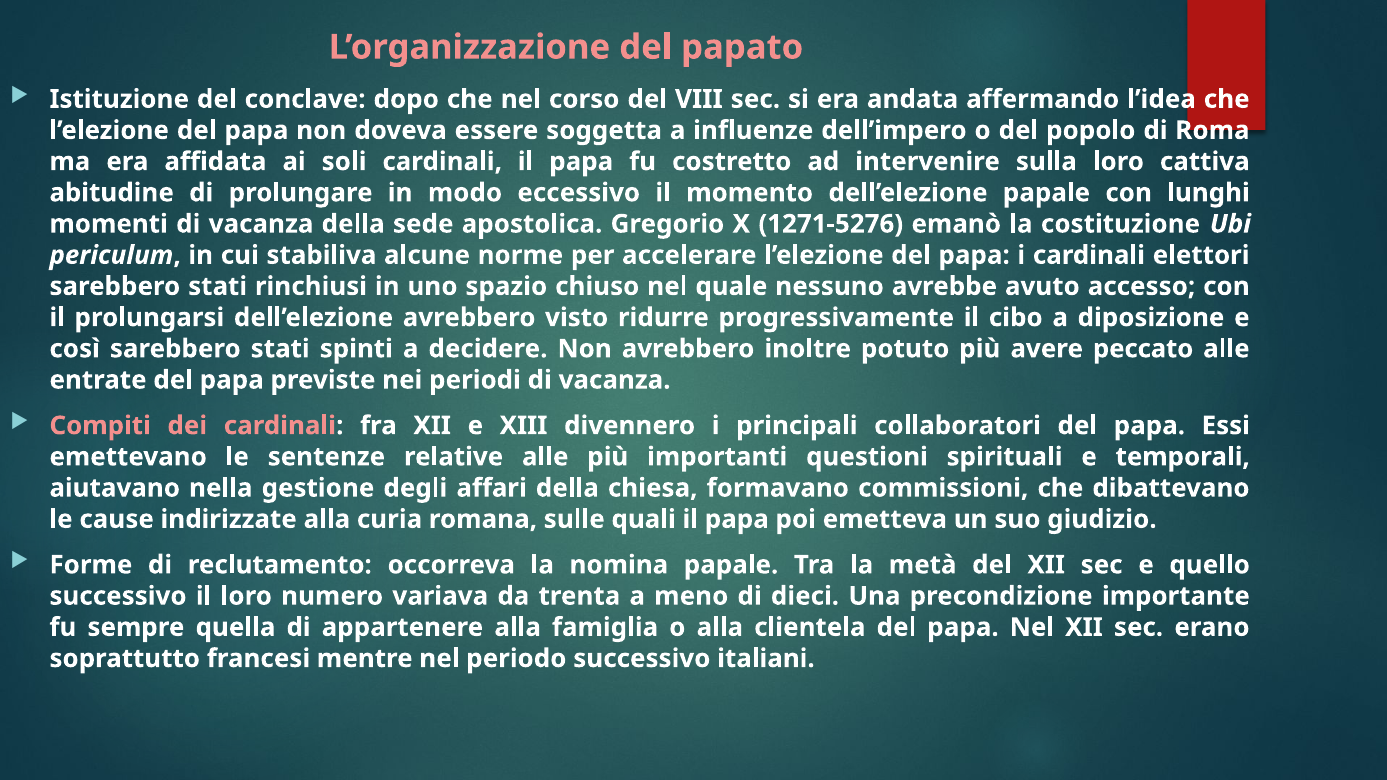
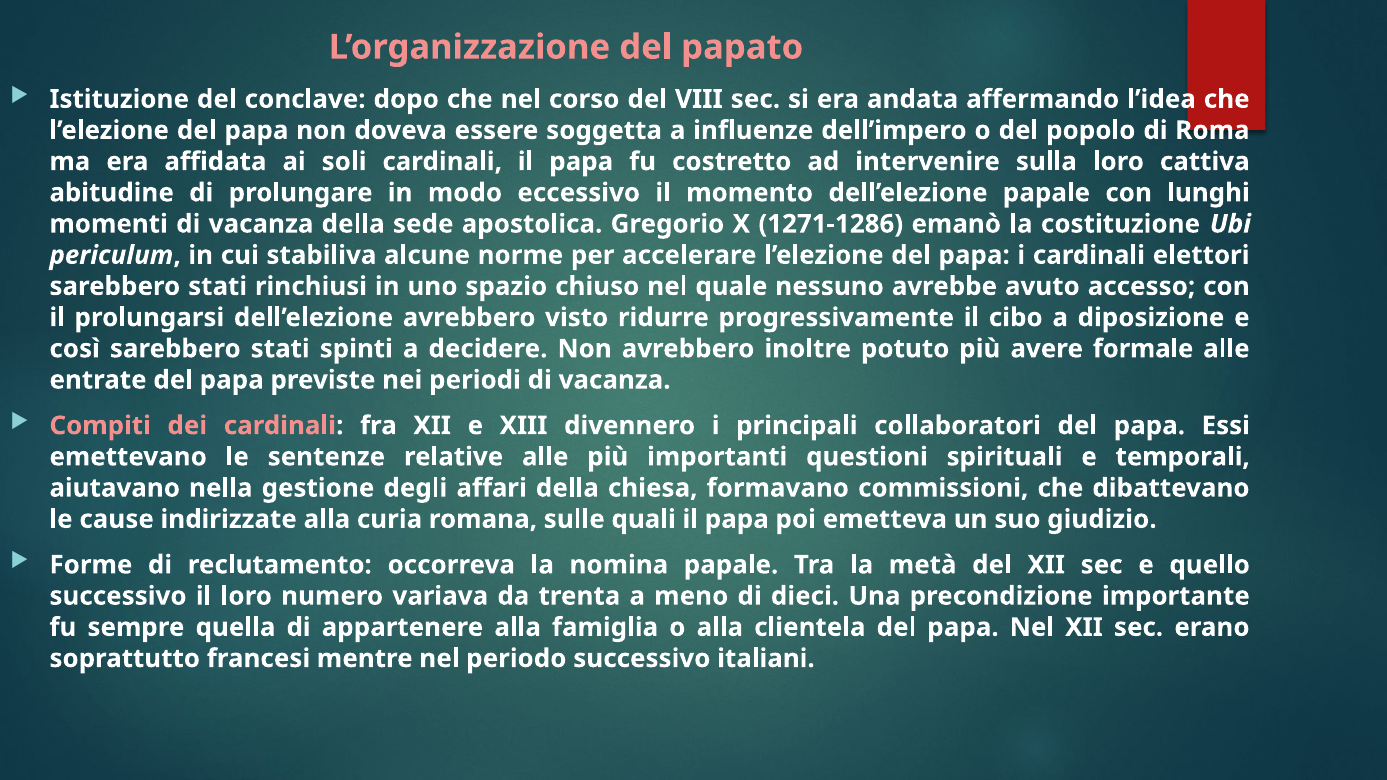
1271-5276: 1271-5276 -> 1271-1286 (831, 224)
peccato: peccato -> formale (1143, 349)
